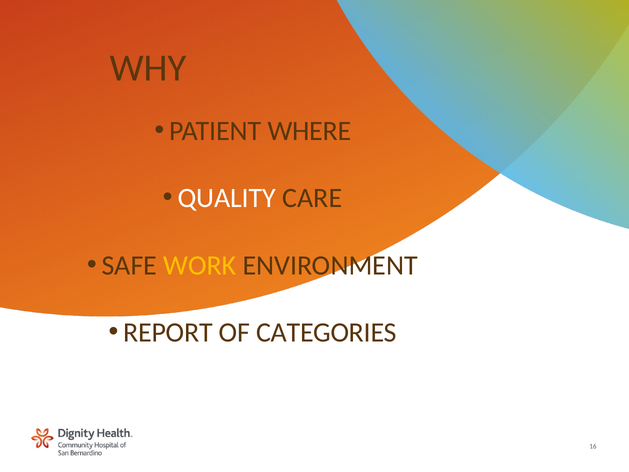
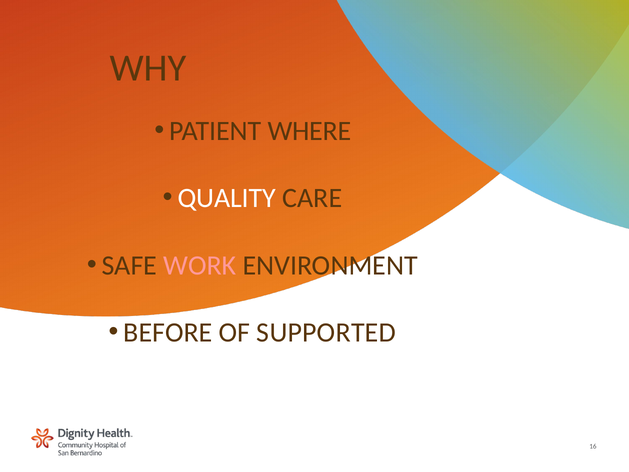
WORK colour: yellow -> pink (200, 265)
REPORT: REPORT -> BEFORE (168, 332)
CATEGORIES: CATEGORIES -> SUPPORTED (326, 332)
